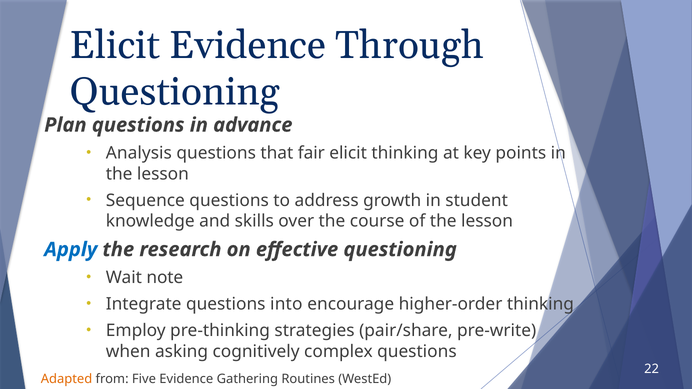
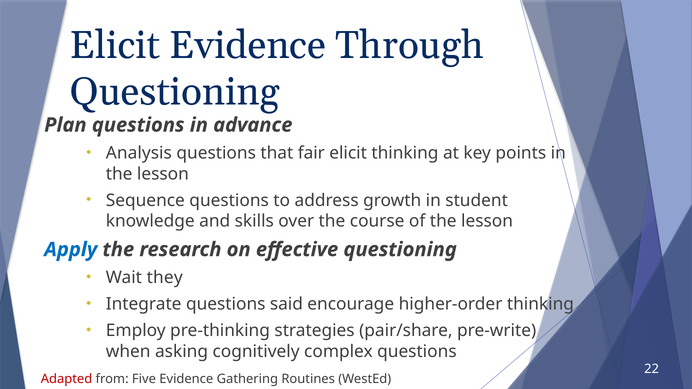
note: note -> they (165, 278)
into: into -> said (286, 304)
Adapted colour: orange -> red (67, 379)
